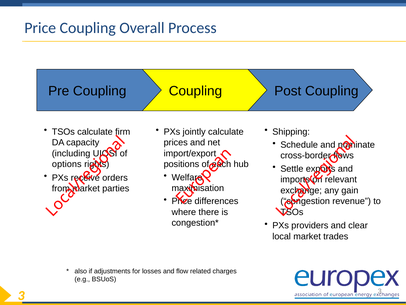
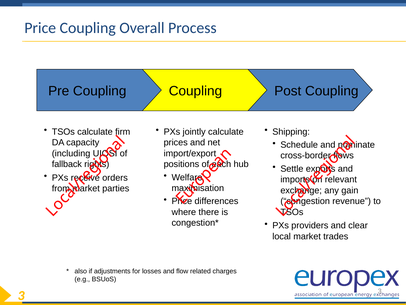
options: options -> fallback (67, 164)
